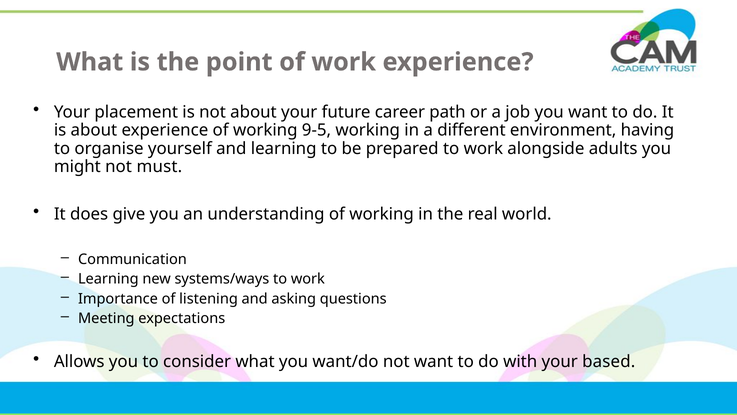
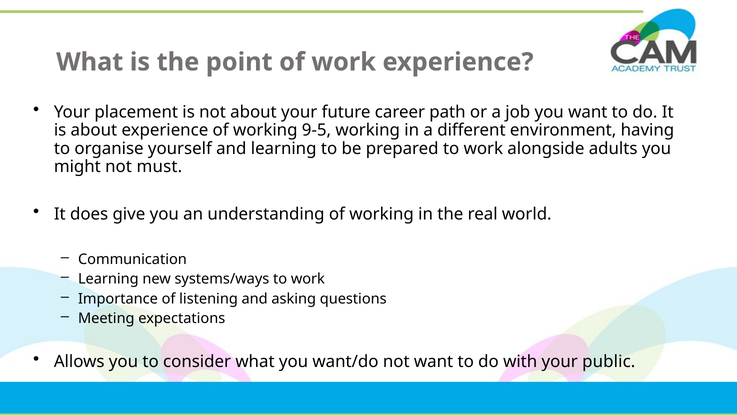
based: based -> public (609, 361)
